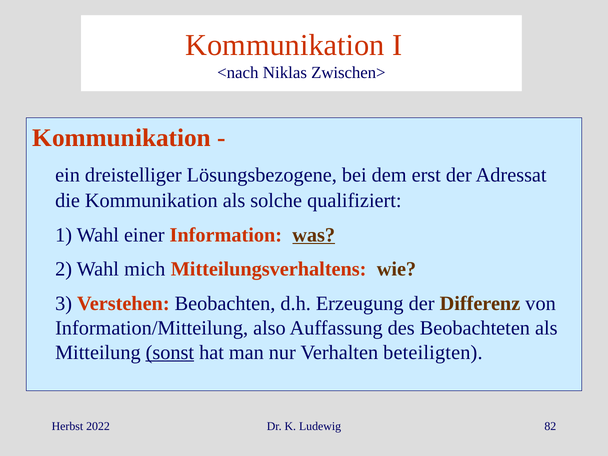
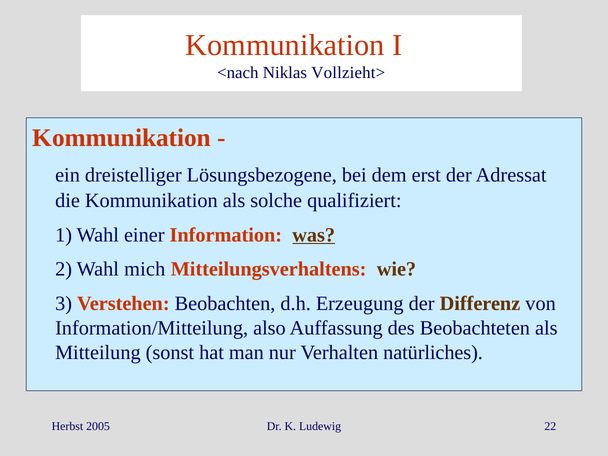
Zwischen>: Zwischen> -> Vollzieht> (348, 73)
sonst underline: present -> none (170, 352)
beteiligten: beteiligten -> natürliches (433, 352)
2022: 2022 -> 2005 (98, 426)
82: 82 -> 22 (550, 426)
